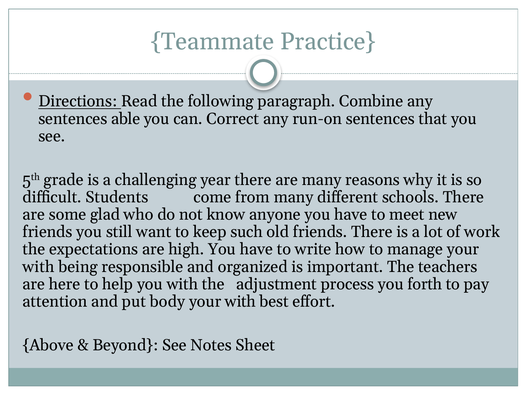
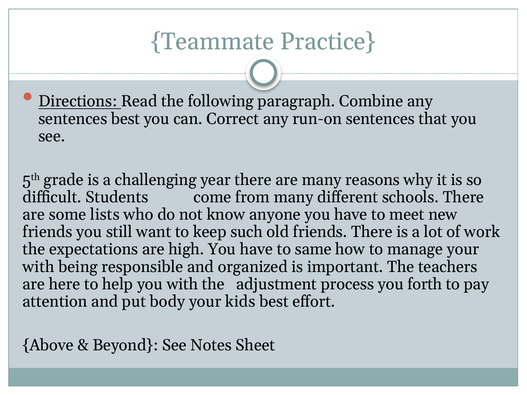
sentences able: able -> best (126, 119)
glad: glad -> lists (105, 215)
write: write -> same (313, 250)
with: with -> kids (240, 302)
